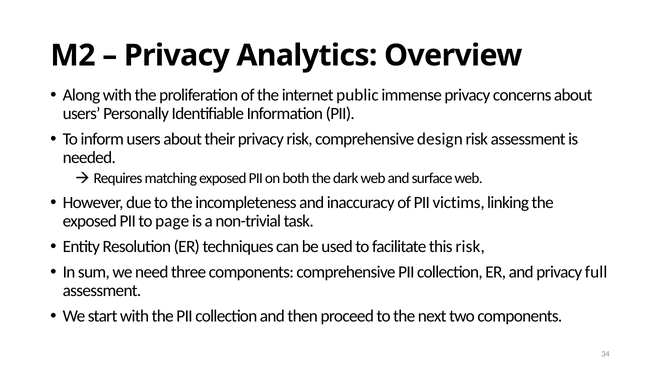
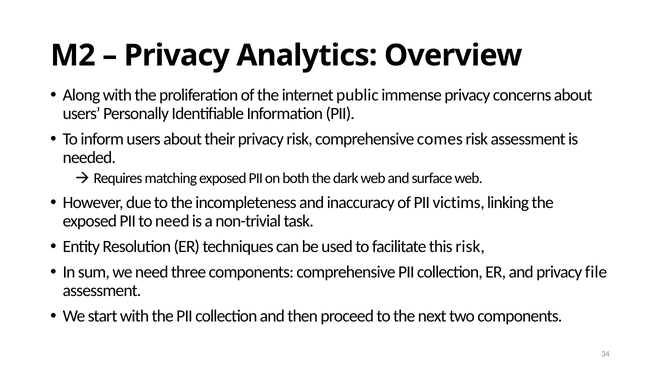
design: design -> comes (440, 139)
to page: page -> need (172, 221)
full: full -> file (596, 272)
